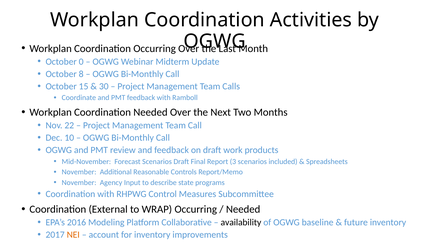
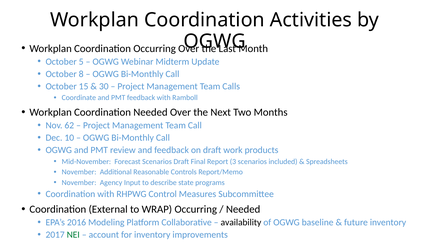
0: 0 -> 5 (81, 62)
22: 22 -> 62 (69, 125)
NEI colour: orange -> green (73, 235)
